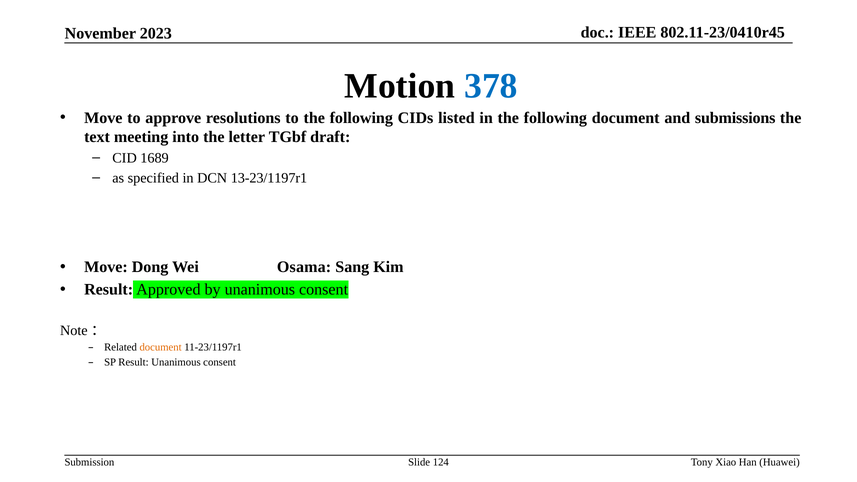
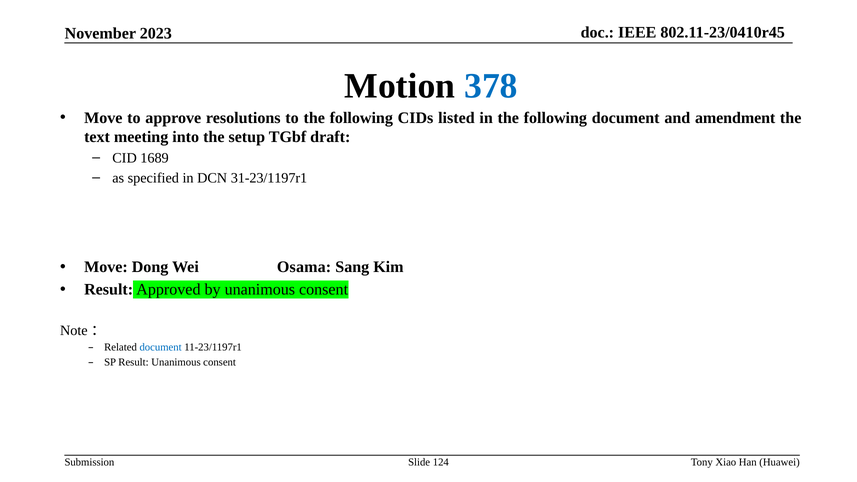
submissions: submissions -> amendment (735, 118)
letter: letter -> setup (247, 137)
13-23/1197r1: 13-23/1197r1 -> 31-23/1197r1 (269, 178)
document colour: orange -> blue (161, 347)
